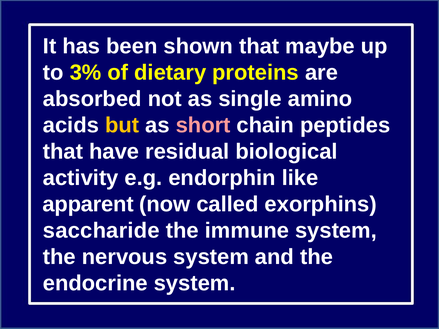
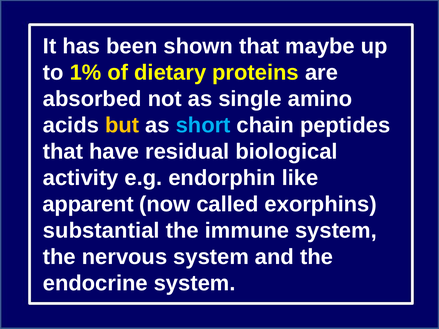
3%: 3% -> 1% (86, 73)
short colour: pink -> light blue (203, 125)
saccharide: saccharide -> substantial (101, 231)
